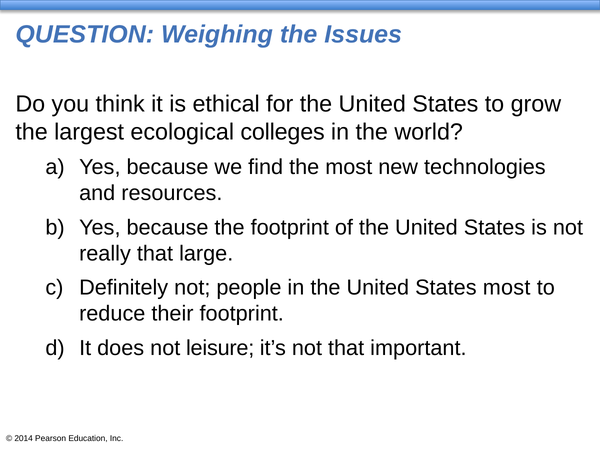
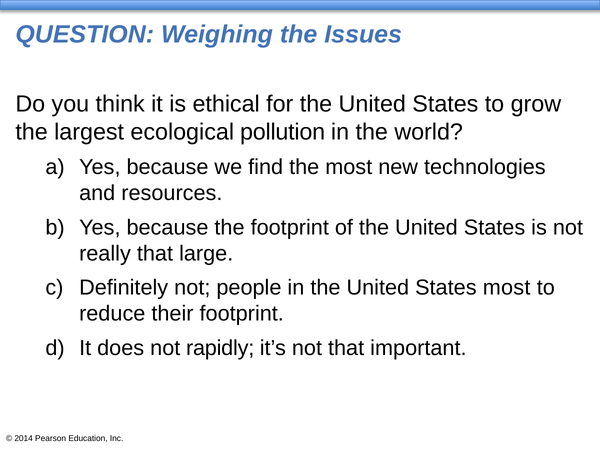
colleges: colleges -> pollution (283, 132)
leisure: leisure -> rapidly (220, 348)
